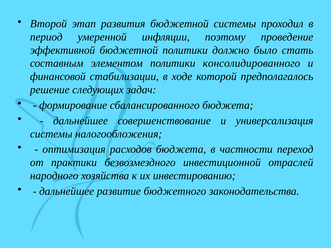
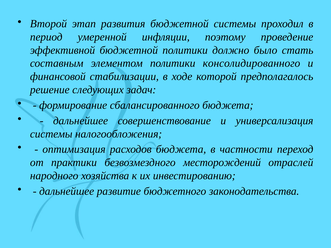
инвестиционной: инвестиционной -> месторождений (222, 163)
